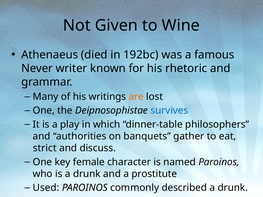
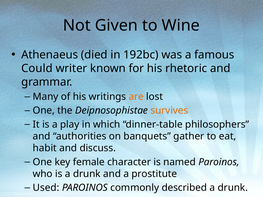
Never: Never -> Could (37, 69)
survives colour: blue -> orange (169, 111)
strict: strict -> habit (45, 148)
